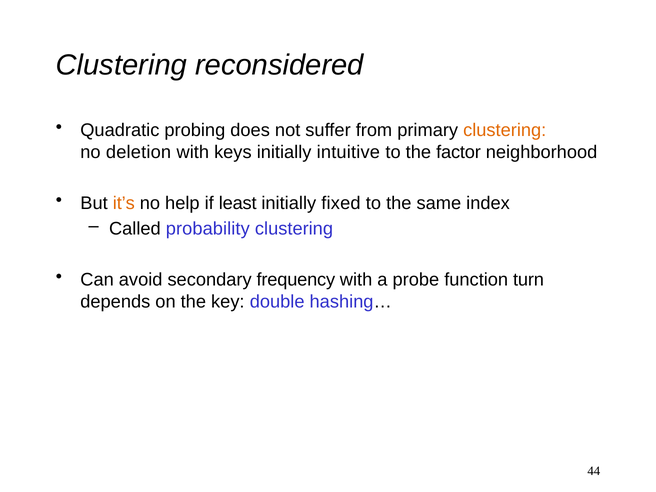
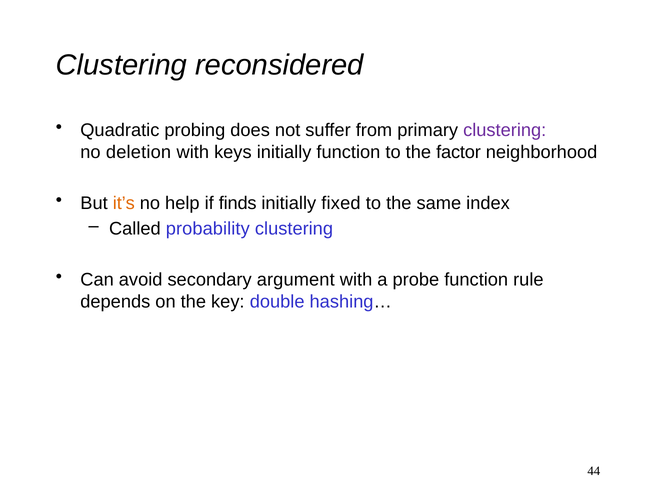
clustering colour: orange -> purple (505, 130)
initially intuitive: intuitive -> function (348, 152)
least: least -> finds (238, 203)
frequency: frequency -> argument (296, 280)
turn: turn -> rule (528, 280)
